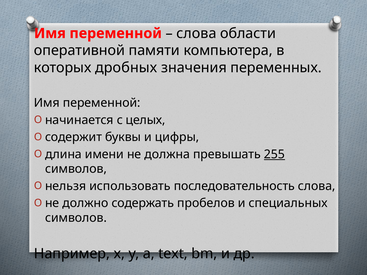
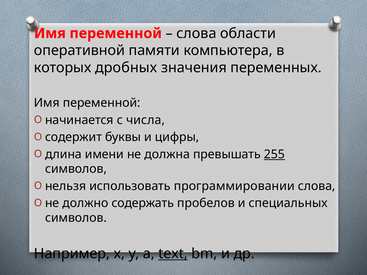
целых: целых -> числа (145, 120)
последовательность: последовательность -> программировании (234, 186)
text underline: none -> present (173, 254)
